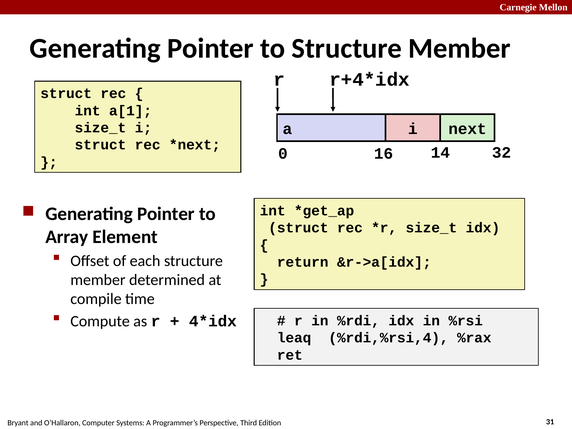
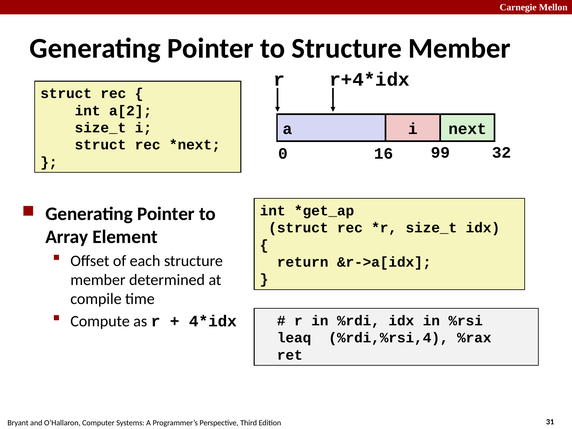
a[1: a[1 -> a[2 (130, 111)
14: 14 -> 99 (440, 153)
